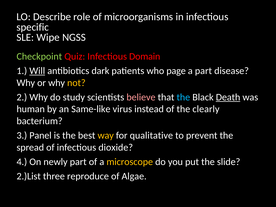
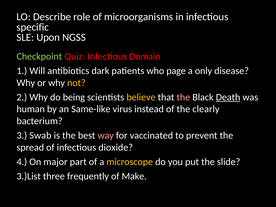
Wipe: Wipe -> Upon (48, 37)
Will underline: present -> none (37, 71)
a part: part -> only (203, 71)
study: study -> being (74, 97)
believe colour: pink -> yellow (141, 97)
the colour: light blue -> pink (183, 97)
Panel: Panel -> Swab (40, 135)
way colour: yellow -> pink (106, 135)
qualitative: qualitative -> vaccinated (151, 135)
newly: newly -> major (55, 162)
2.)List: 2.)List -> 3.)List (29, 176)
reproduce: reproduce -> frequently (88, 176)
Algae: Algae -> Make (134, 176)
